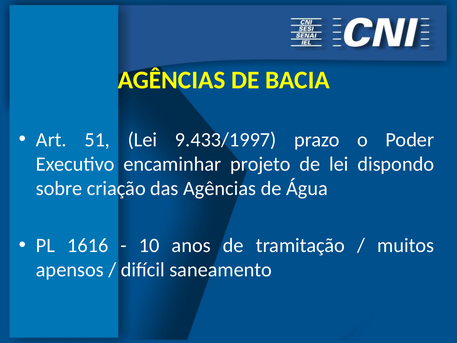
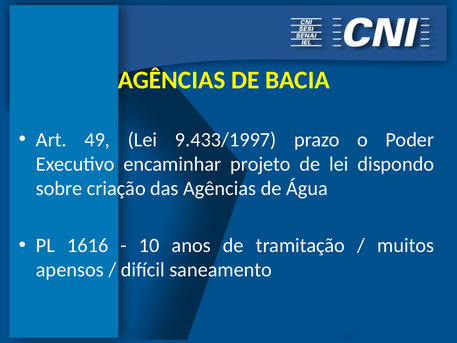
51: 51 -> 49 (97, 140)
